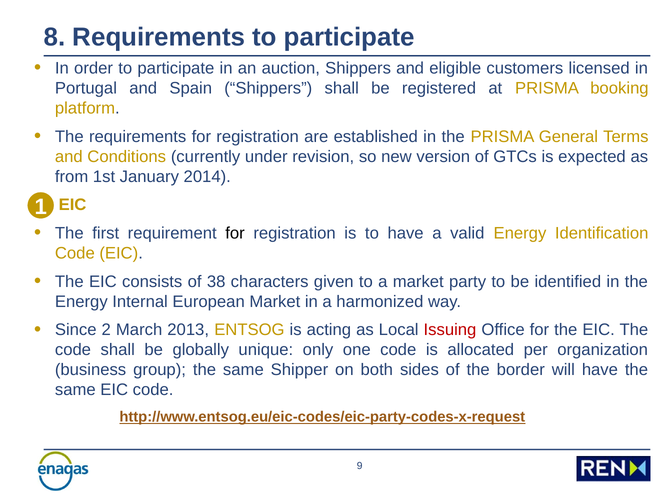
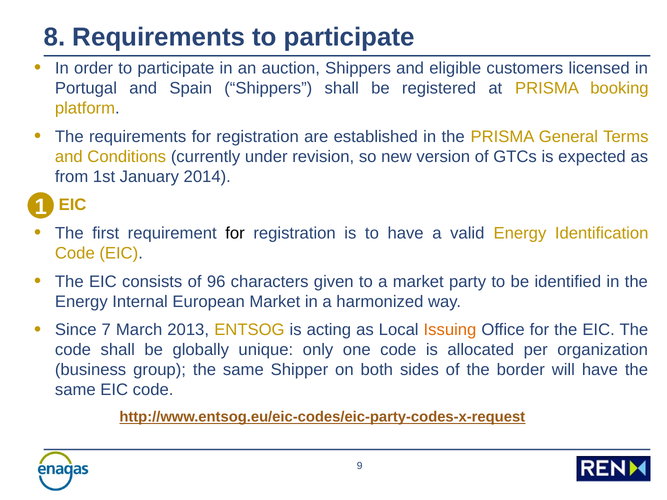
38: 38 -> 96 (216, 282)
2: 2 -> 7 (106, 330)
Issuing colour: red -> orange (450, 330)
